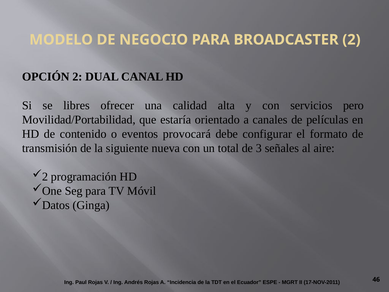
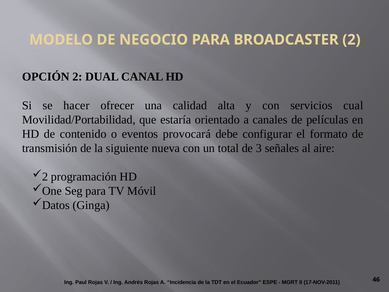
libres: libres -> hacer (76, 105)
pero: pero -> cual (353, 105)
